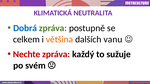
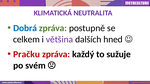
většina colour: orange -> purple (59, 40)
vanu: vanu -> hned (113, 40)
Nechte: Nechte -> Pračku (27, 55)
